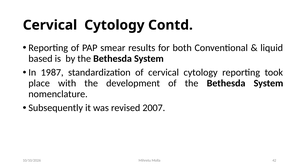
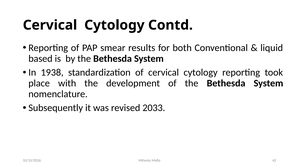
1987: 1987 -> 1938 (52, 73)
2007: 2007 -> 2033 (154, 108)
